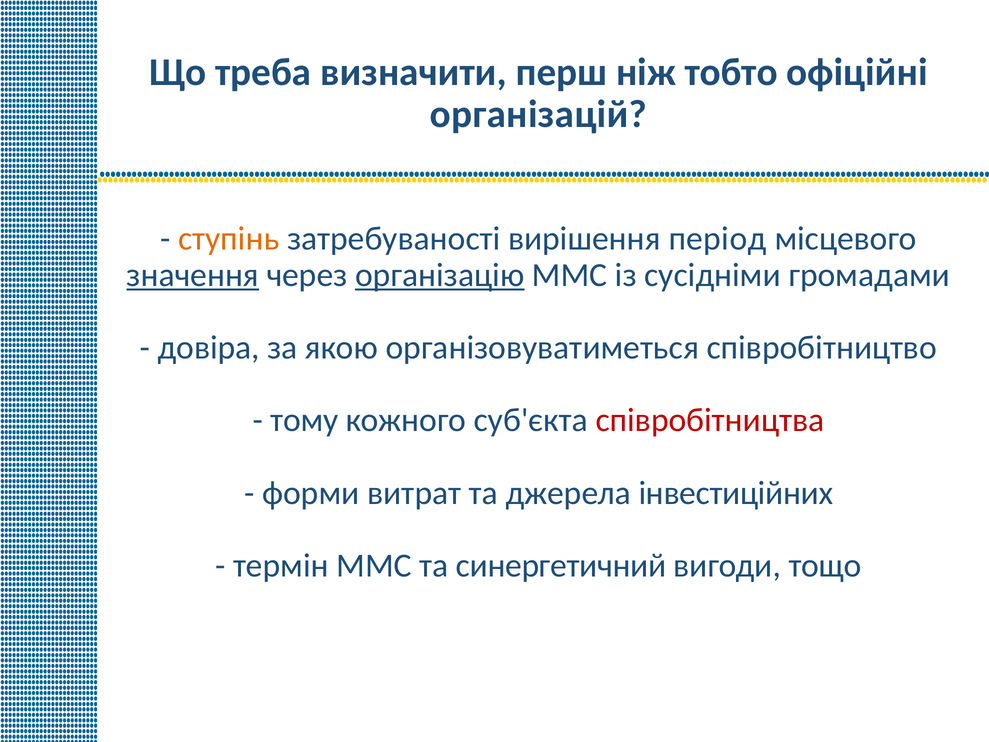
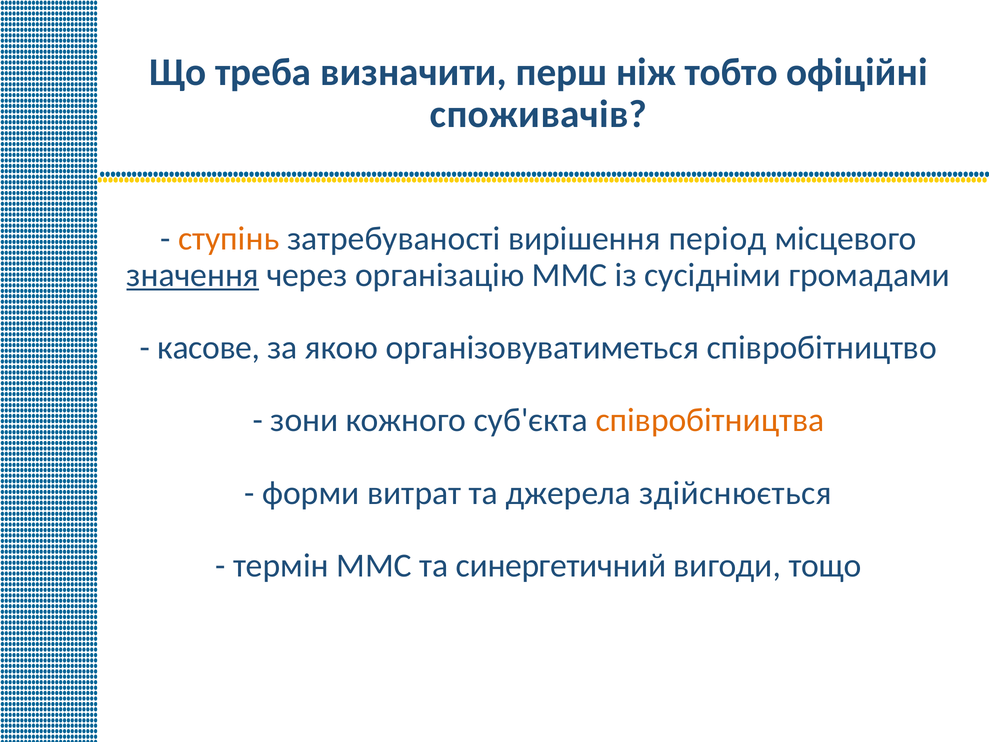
організацій: організацій -> споживачів (538, 114)
організацію underline: present -> none (440, 275)
довіра: довіра -> касове (209, 348)
тому: тому -> зони (304, 420)
співробітництва colour: red -> orange (710, 420)
інвестиційних: інвестиційних -> здійснюється (736, 493)
